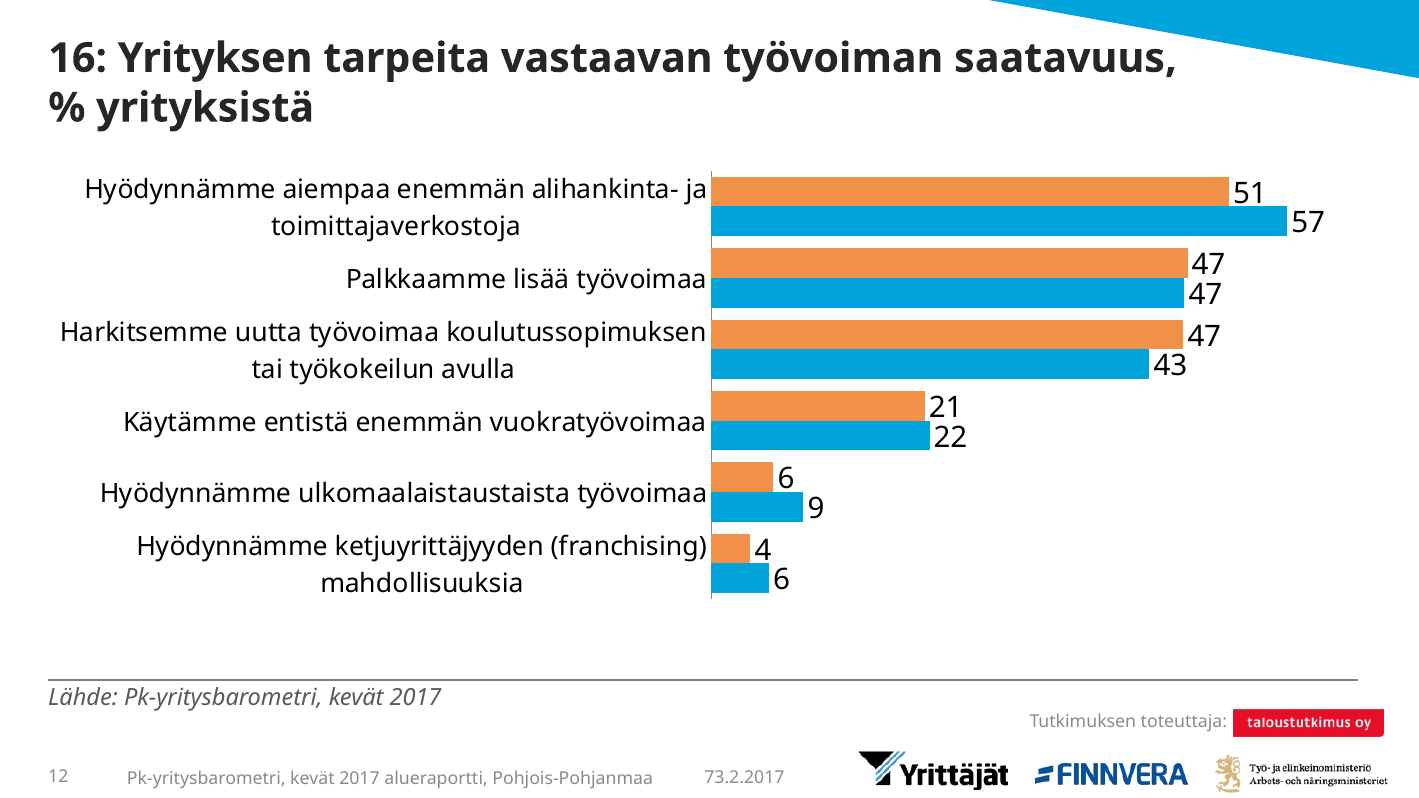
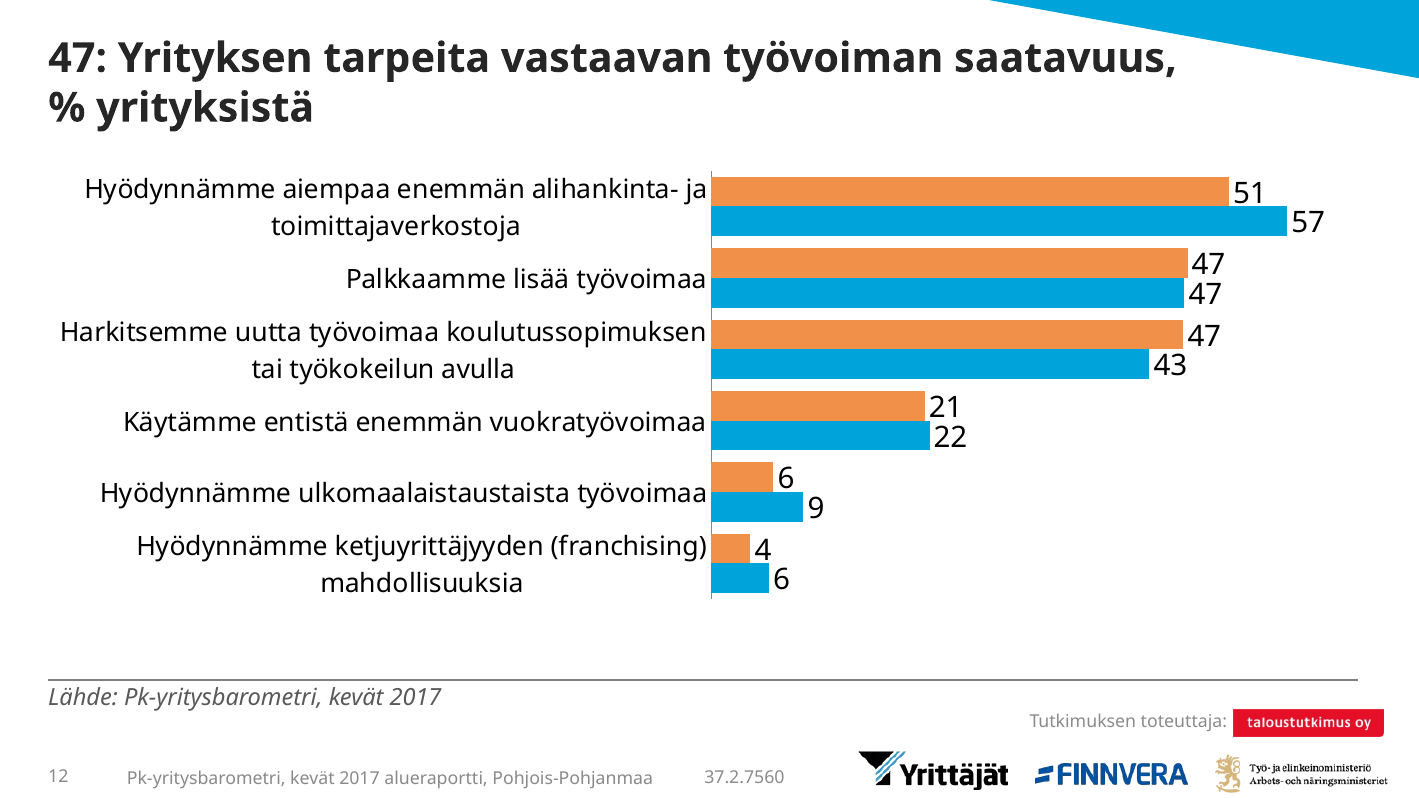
16: 16 -> 47 (78, 58)
73.2.2017: 73.2.2017 -> 37.2.7560 (744, 778)
